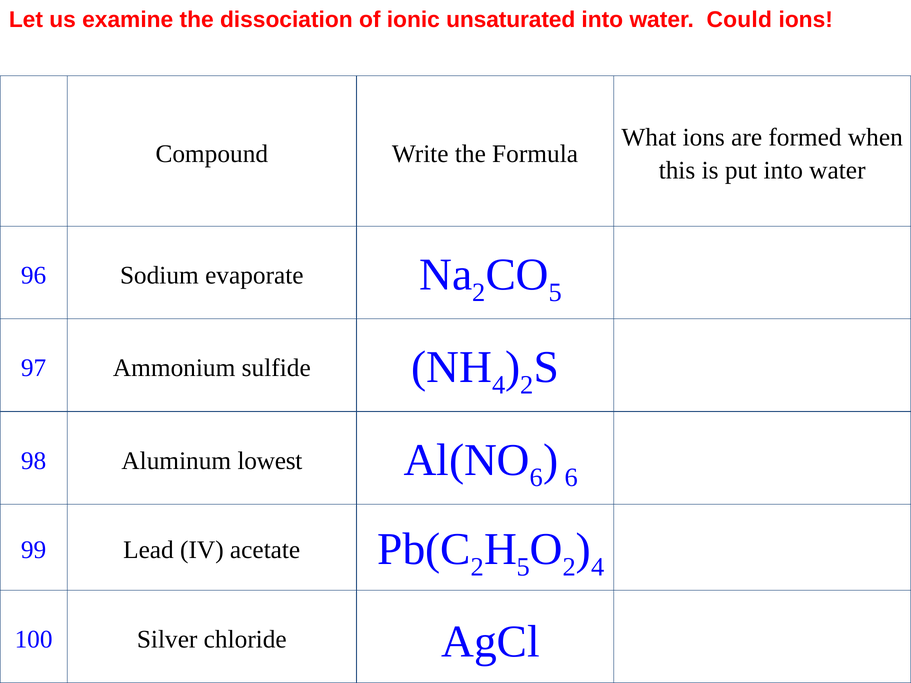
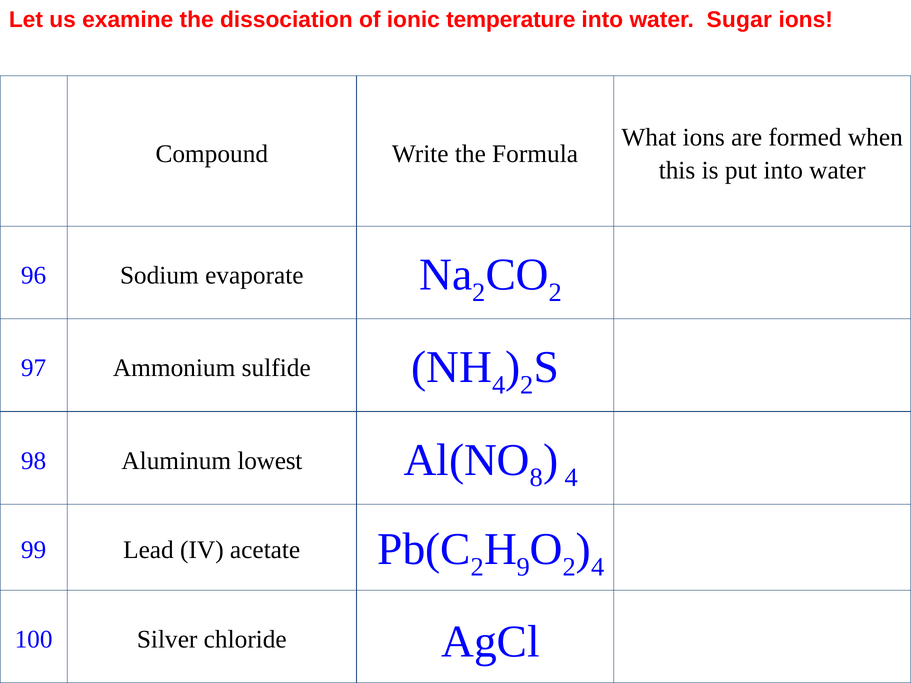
unsaturated: unsaturated -> temperature (511, 20)
Could: Could -> Sugar (739, 20)
5: 5 -> 2 (555, 292)
6: 6 -> 8 (537, 478)
6: 6 -> 4 (571, 478)
5: 5 -> 9 (523, 567)
